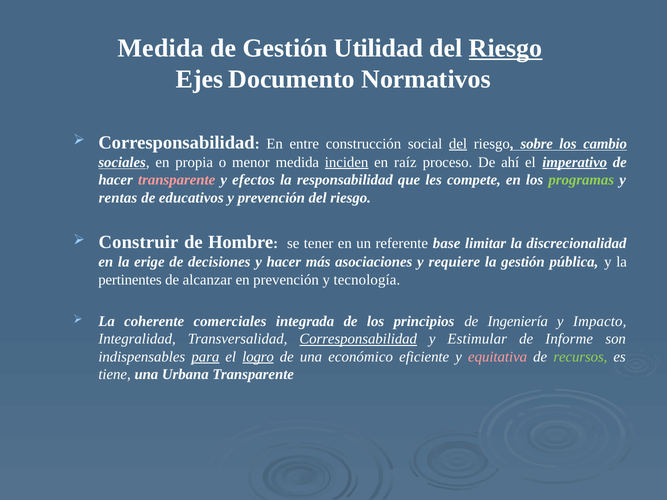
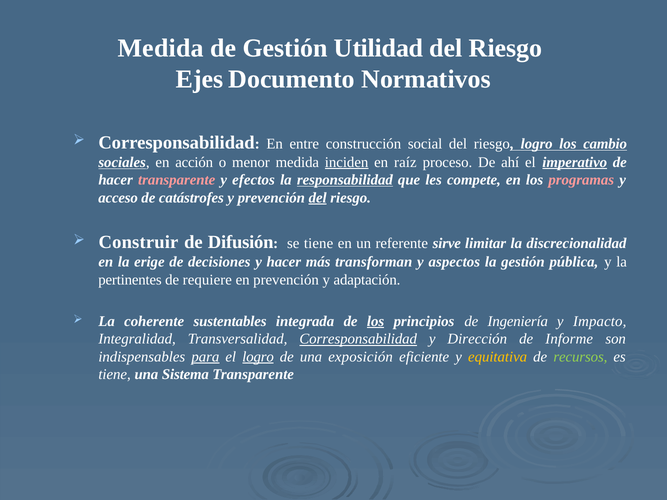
Riesgo underline: present -> none (506, 48)
del underline: present -> none (458, 144)
riesgo sobre: sobre -> logro (537, 144)
propia: propia -> acción (194, 162)
responsabilidad underline: none -> present (345, 180)
programas colour: light green -> pink (581, 180)
rentas: rentas -> acceso (118, 198)
educativos: educativos -> catástrofes (191, 198)
del underline: none -> present (318, 198)
Hombre: Hombre -> Difusión (241, 242)
se tener: tener -> tiene (319, 244)
base: base -> sirve (447, 244)
asociaciones: asociaciones -> transforman (374, 262)
requiere: requiere -> aspectos (454, 262)
alcanzar: alcanzar -> requiere (207, 280)
tecnología: tecnología -> adaptación (367, 280)
comerciales: comerciales -> sustentables (230, 321)
los underline: none -> present (376, 321)
Estimular: Estimular -> Dirección (477, 339)
económico: económico -> exposición (361, 357)
equitativa colour: pink -> yellow (498, 357)
Urbana: Urbana -> Sistema (185, 375)
